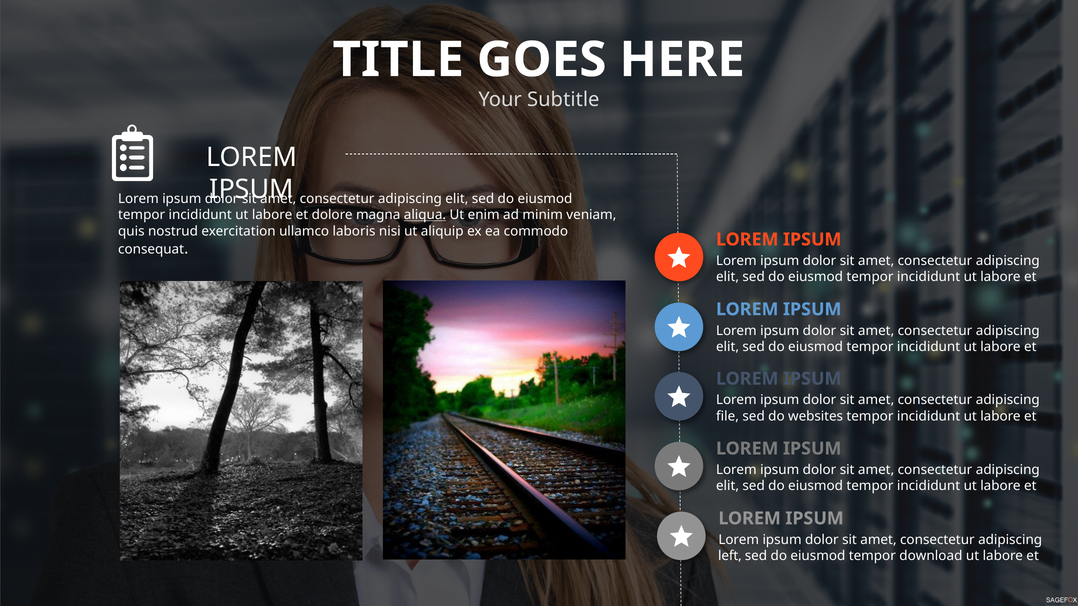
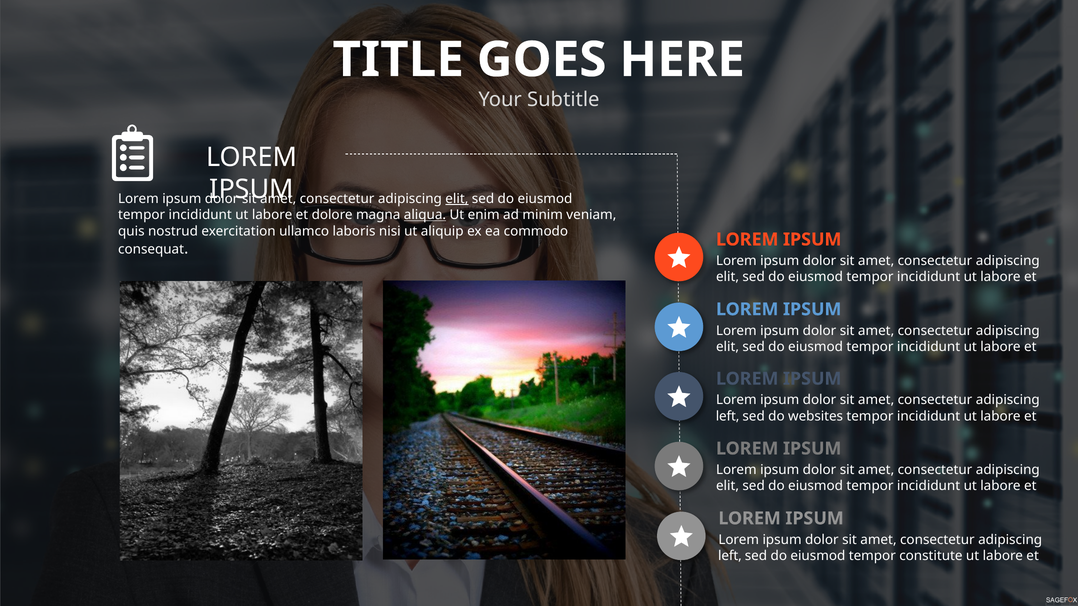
elit underline: none -> present (457, 199)
file: file -> left (728, 416)
download: download -> constitute (931, 556)
